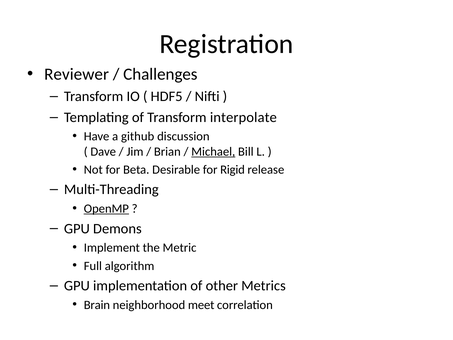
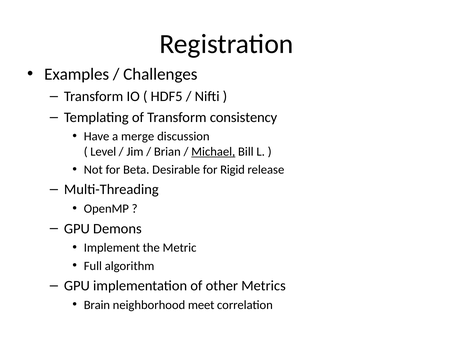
Reviewer: Reviewer -> Examples (77, 74)
interpolate: interpolate -> consistency (244, 117)
github: github -> merge (138, 136)
Dave: Dave -> Level (103, 151)
OpenMP underline: present -> none (106, 209)
